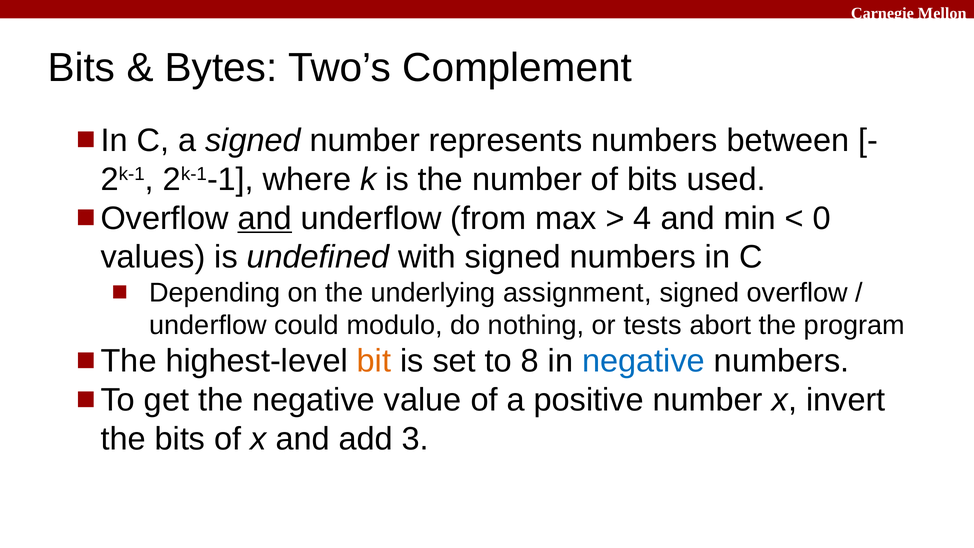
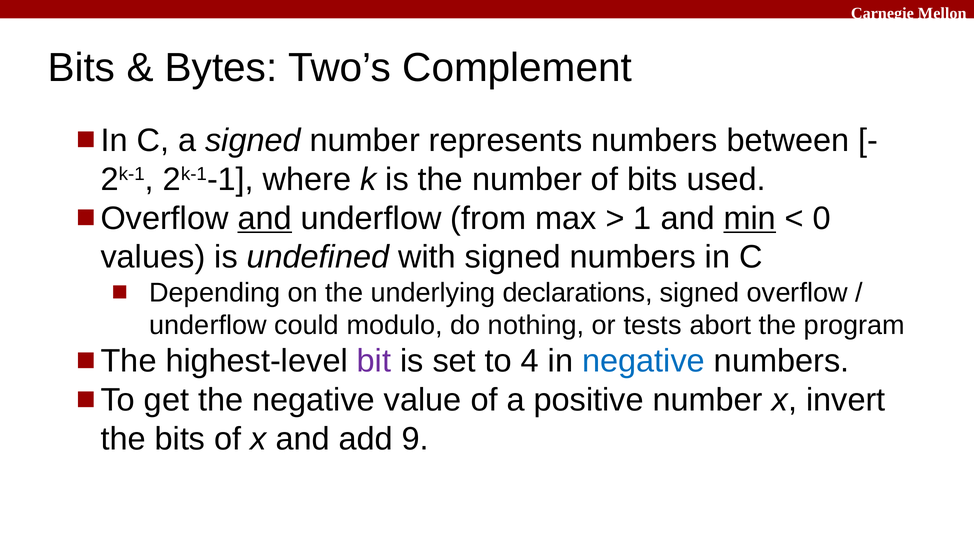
4: 4 -> 1 (642, 218)
min underline: none -> present (750, 218)
assignment: assignment -> declarations (578, 293)
bit colour: orange -> purple (374, 361)
8: 8 -> 4 (530, 361)
3: 3 -> 9 (415, 439)
